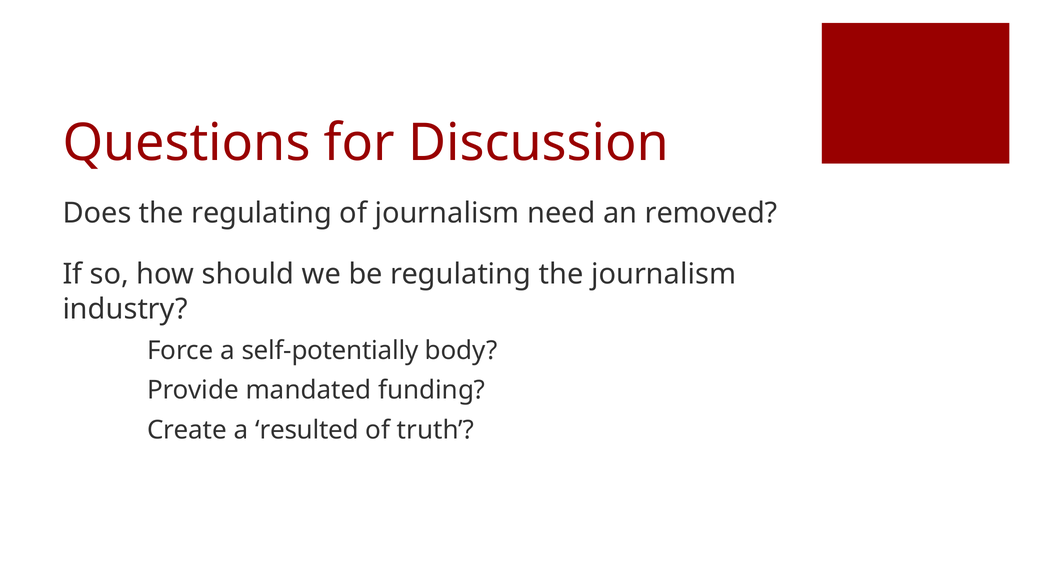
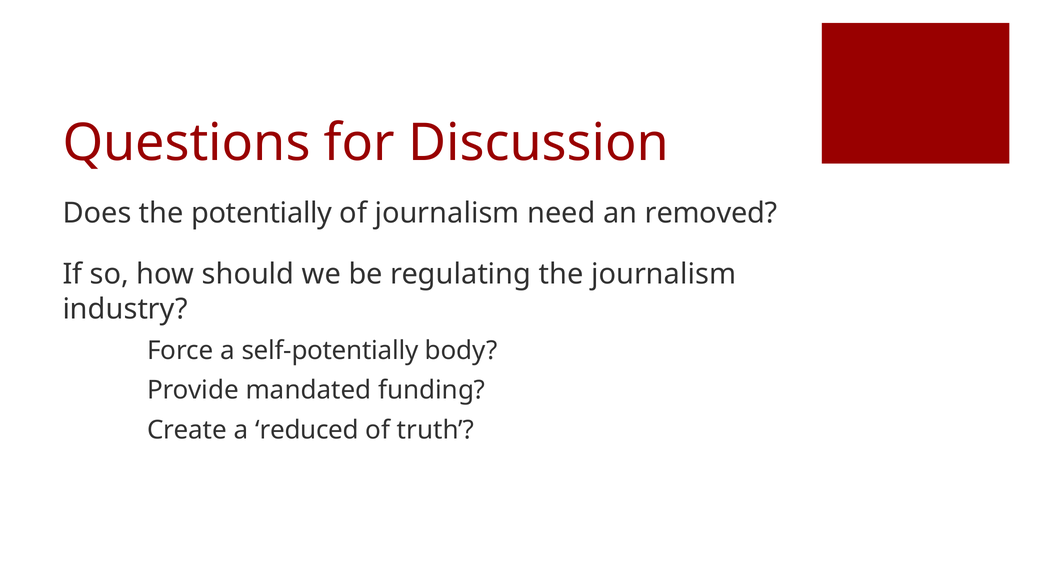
the regulating: regulating -> potentially (262, 213)
resulted: resulted -> reduced (307, 430)
